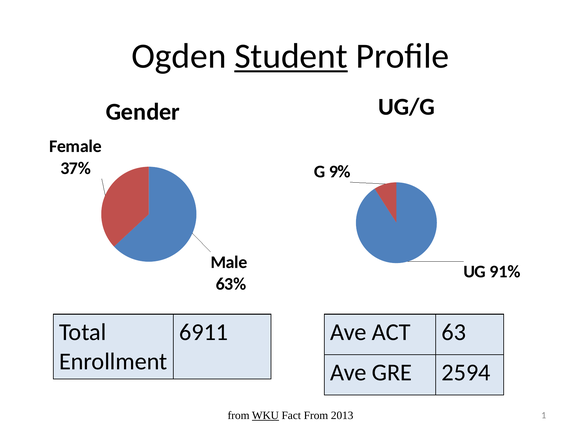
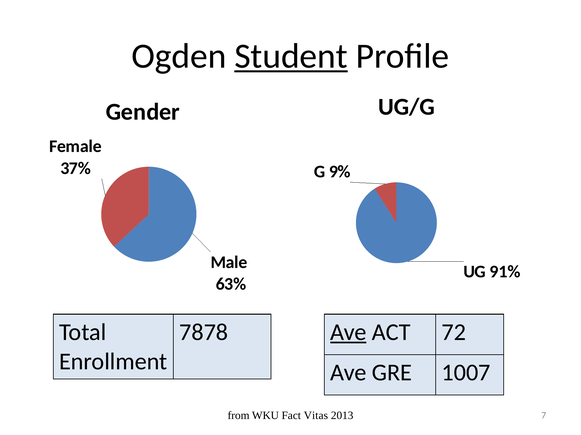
6911: 6911 -> 7878 (204, 333)
Ave underline: none -> present (348, 333)
63: 63 -> 72 (454, 333)
2594: 2594 -> 1007 (466, 373)
WKU underline: present -> none (265, 416)
Fact From: From -> Vitas (316, 416)
1: 1 -> 7 (544, 416)
